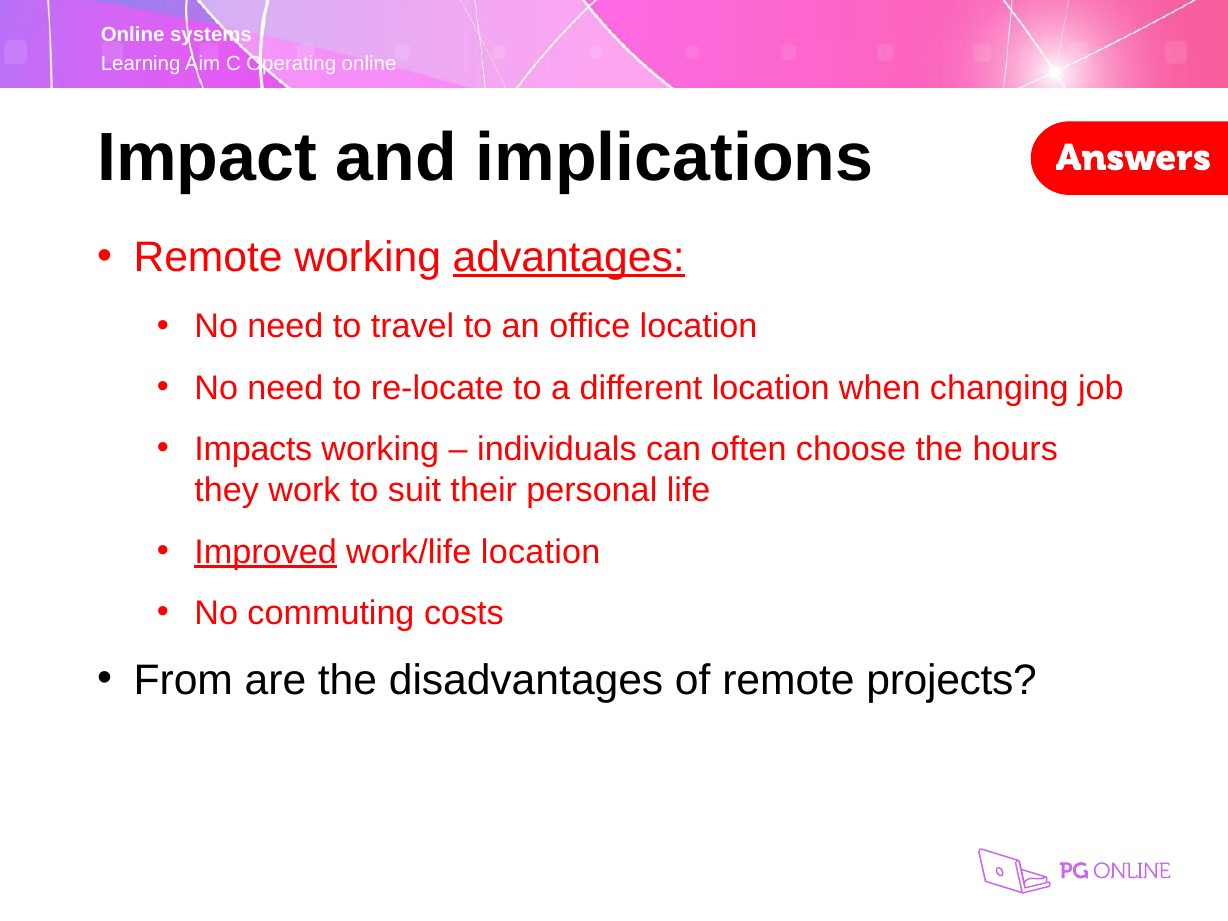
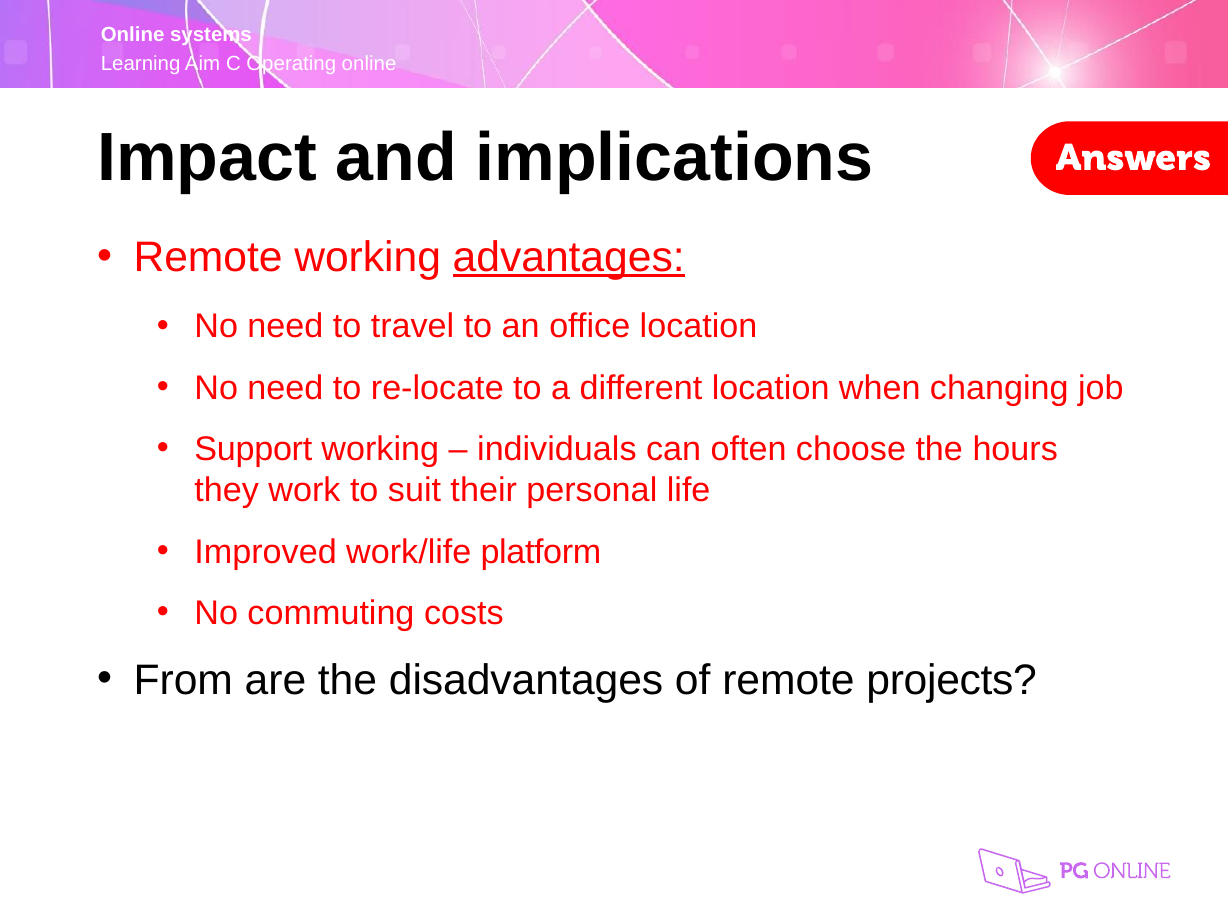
Impacts: Impacts -> Support (253, 449)
Improved underline: present -> none (266, 552)
work/life location: location -> platform (541, 552)
